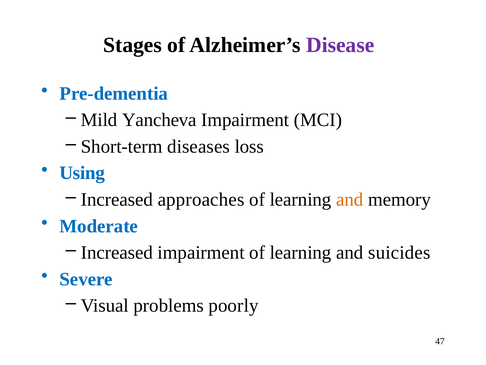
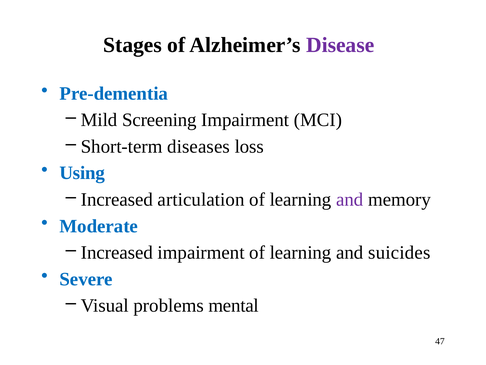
Yancheva: Yancheva -> Screening (159, 120)
approaches: approaches -> articulation (201, 199)
and colour: orange -> purple (350, 199)
poorly: poorly -> mental (234, 305)
